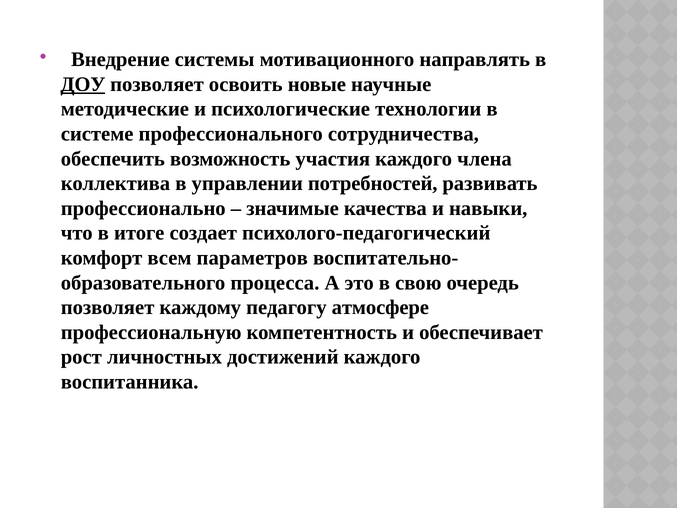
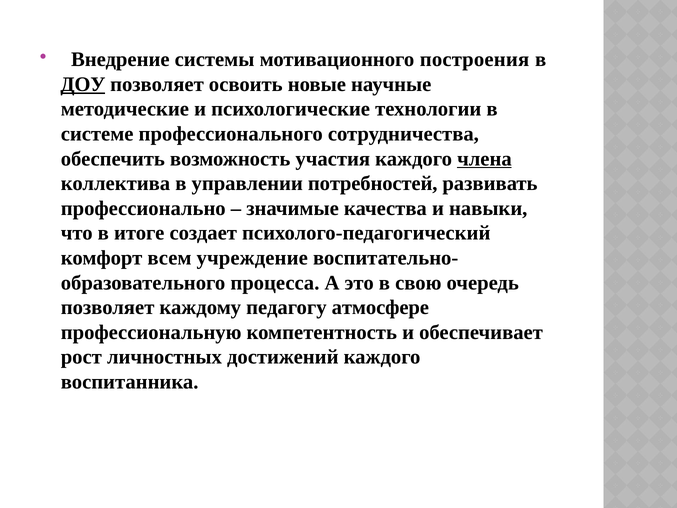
направлять: направлять -> построения (475, 59)
члена underline: none -> present (484, 159)
параметров: параметров -> учреждение (252, 258)
